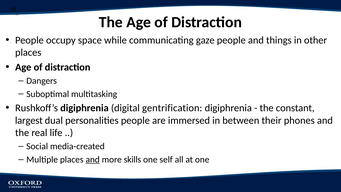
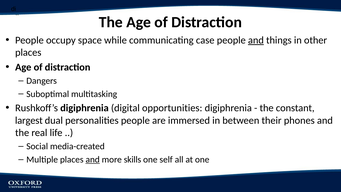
gaze: gaze -> case (205, 40)
and underline: none -> present (256, 40)
gentrification: gentrification -> opportunities (172, 108)
